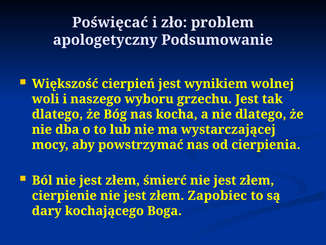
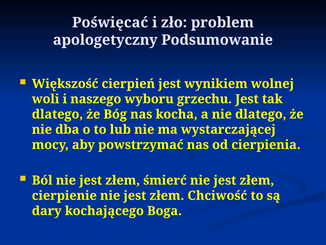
Zapobiec: Zapobiec -> Chciwość (217, 195)
